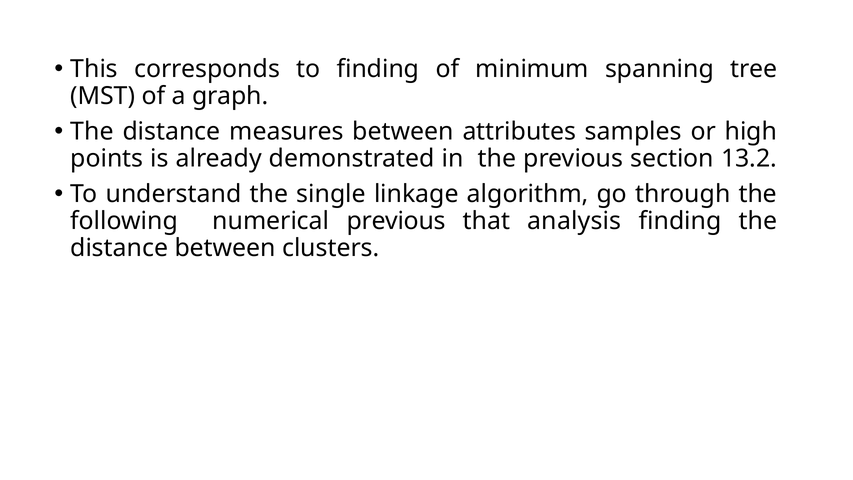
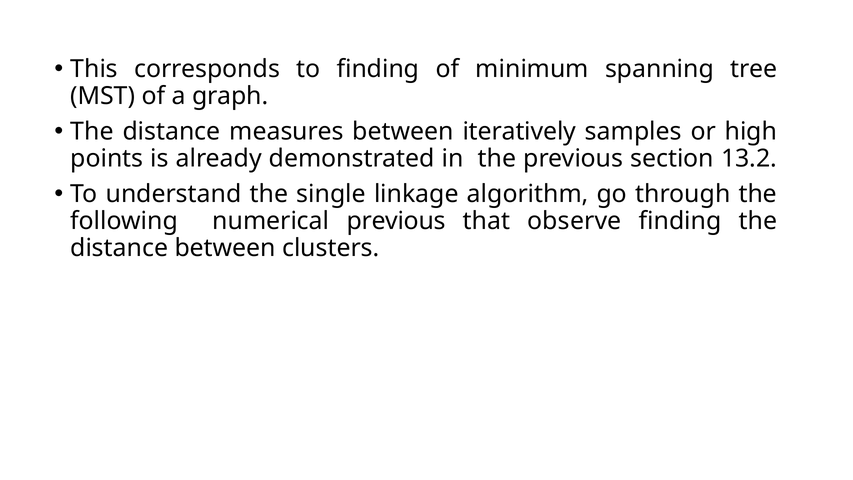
attributes: attributes -> iteratively (519, 132)
analysis: analysis -> observe (574, 221)
